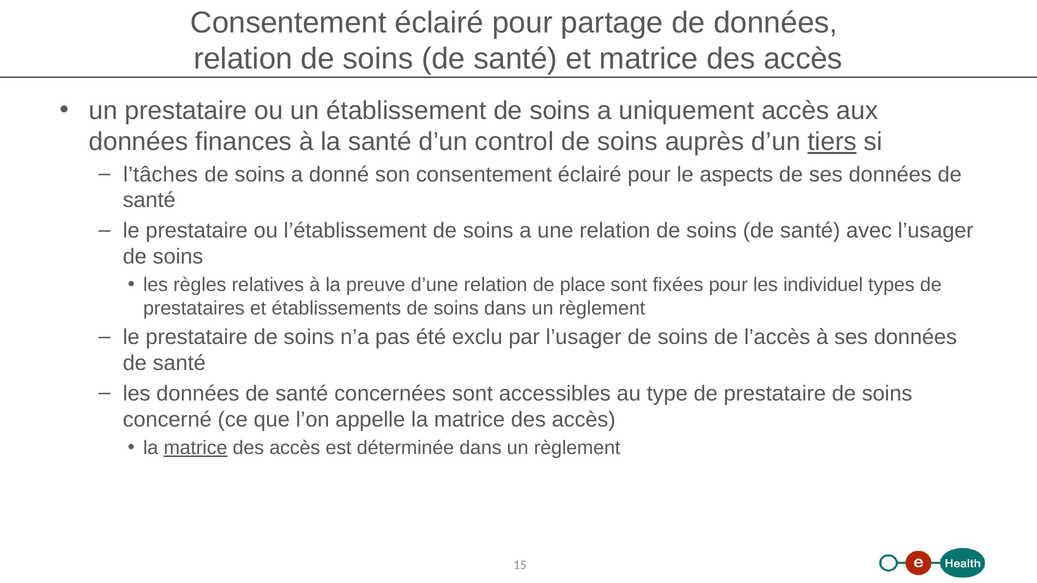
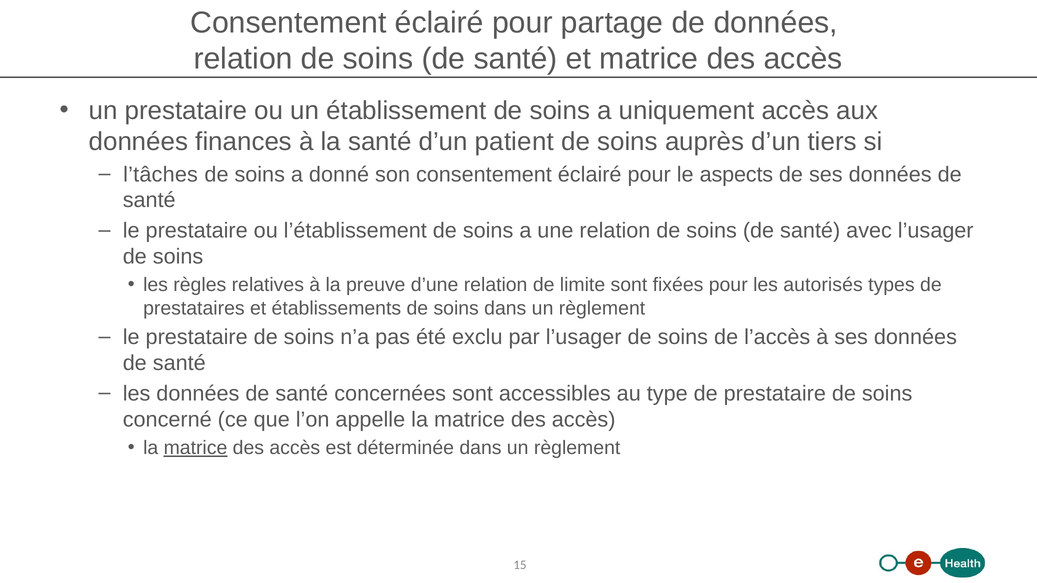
control: control -> patient (514, 142)
tiers underline: present -> none (832, 142)
place: place -> limite (583, 285)
individuel: individuel -> autorisés (823, 285)
